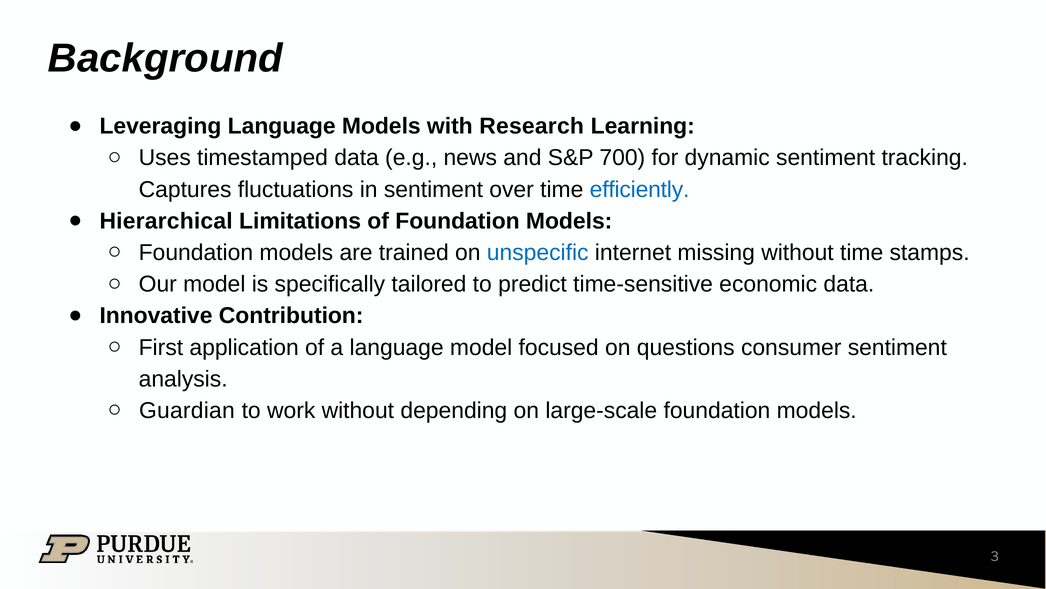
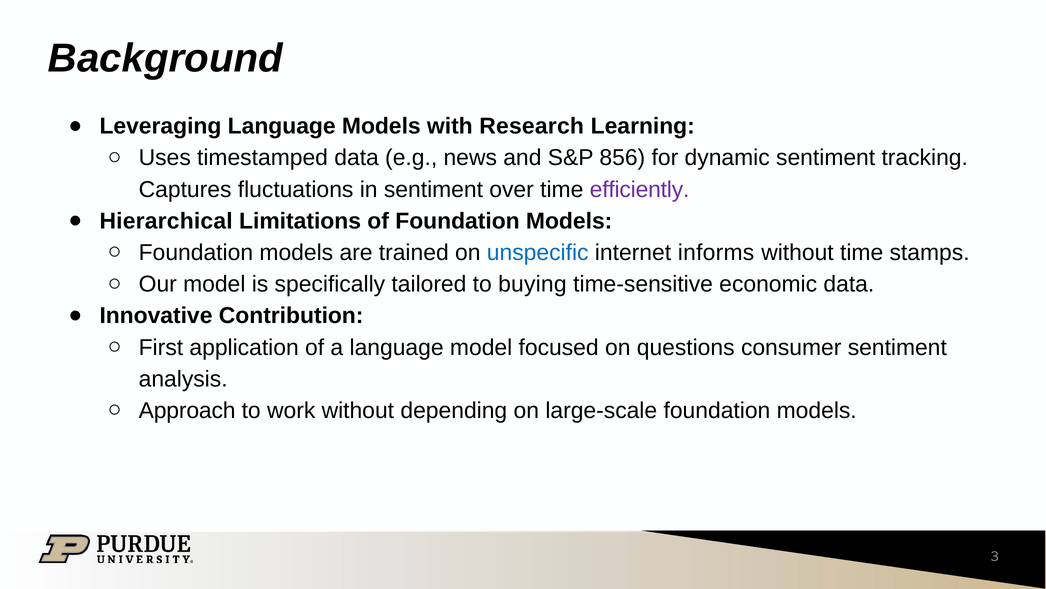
700: 700 -> 856 (622, 158)
efficiently colour: blue -> purple (640, 189)
missing: missing -> informs (716, 252)
predict: predict -> buying (532, 284)
Guardian: Guardian -> Approach (187, 410)
